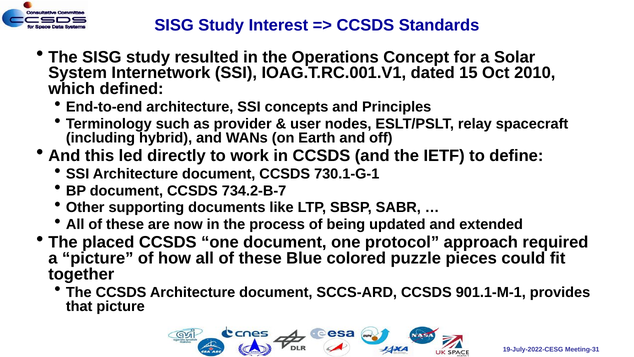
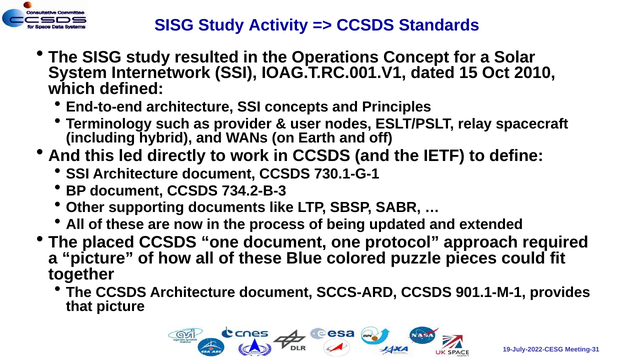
Interest: Interest -> Activity (278, 25)
734.2-B-7: 734.2-B-7 -> 734.2-B-3 (254, 191)
